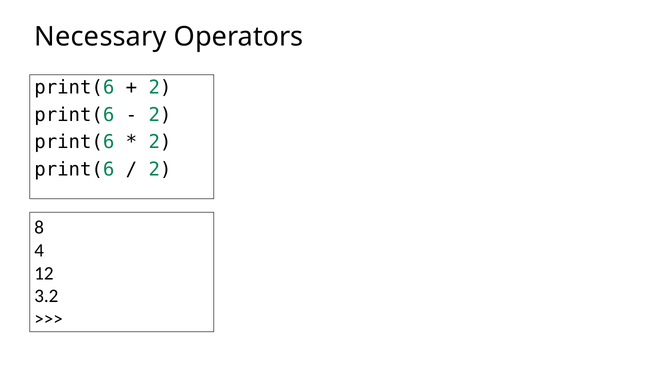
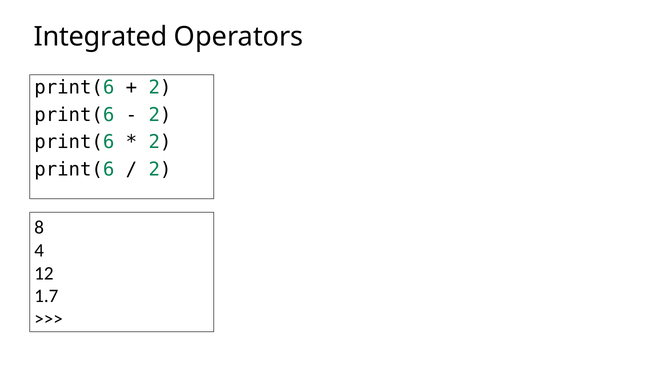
Necessary: Necessary -> Integrated (101, 37)
3.2: 3.2 -> 1.7 (46, 296)
